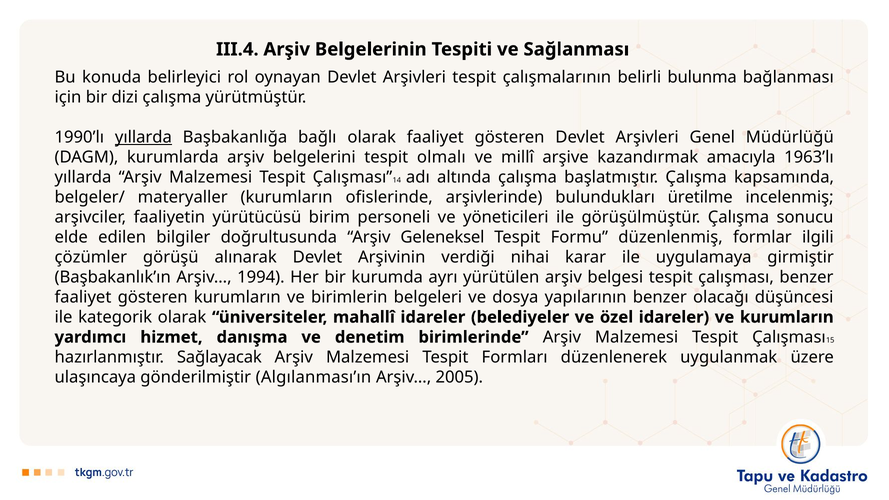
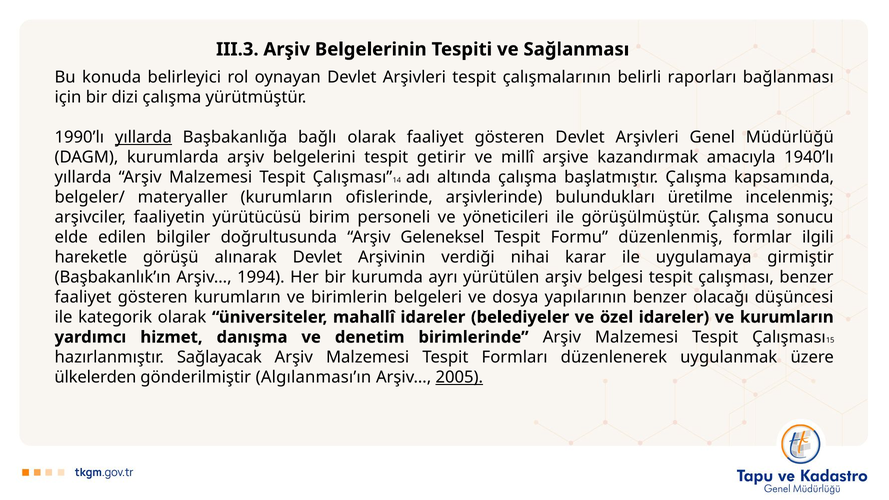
III.4: III.4 -> III.3 (237, 49)
bulunma: bulunma -> raporları (702, 77)
olmalı: olmalı -> getirir (441, 157)
1963’lı: 1963’lı -> 1940’lı (809, 157)
çözümler: çözümler -> hareketle (91, 257)
ulaşıncaya: ulaşıncaya -> ülkelerden (95, 377)
2005 underline: none -> present (459, 377)
